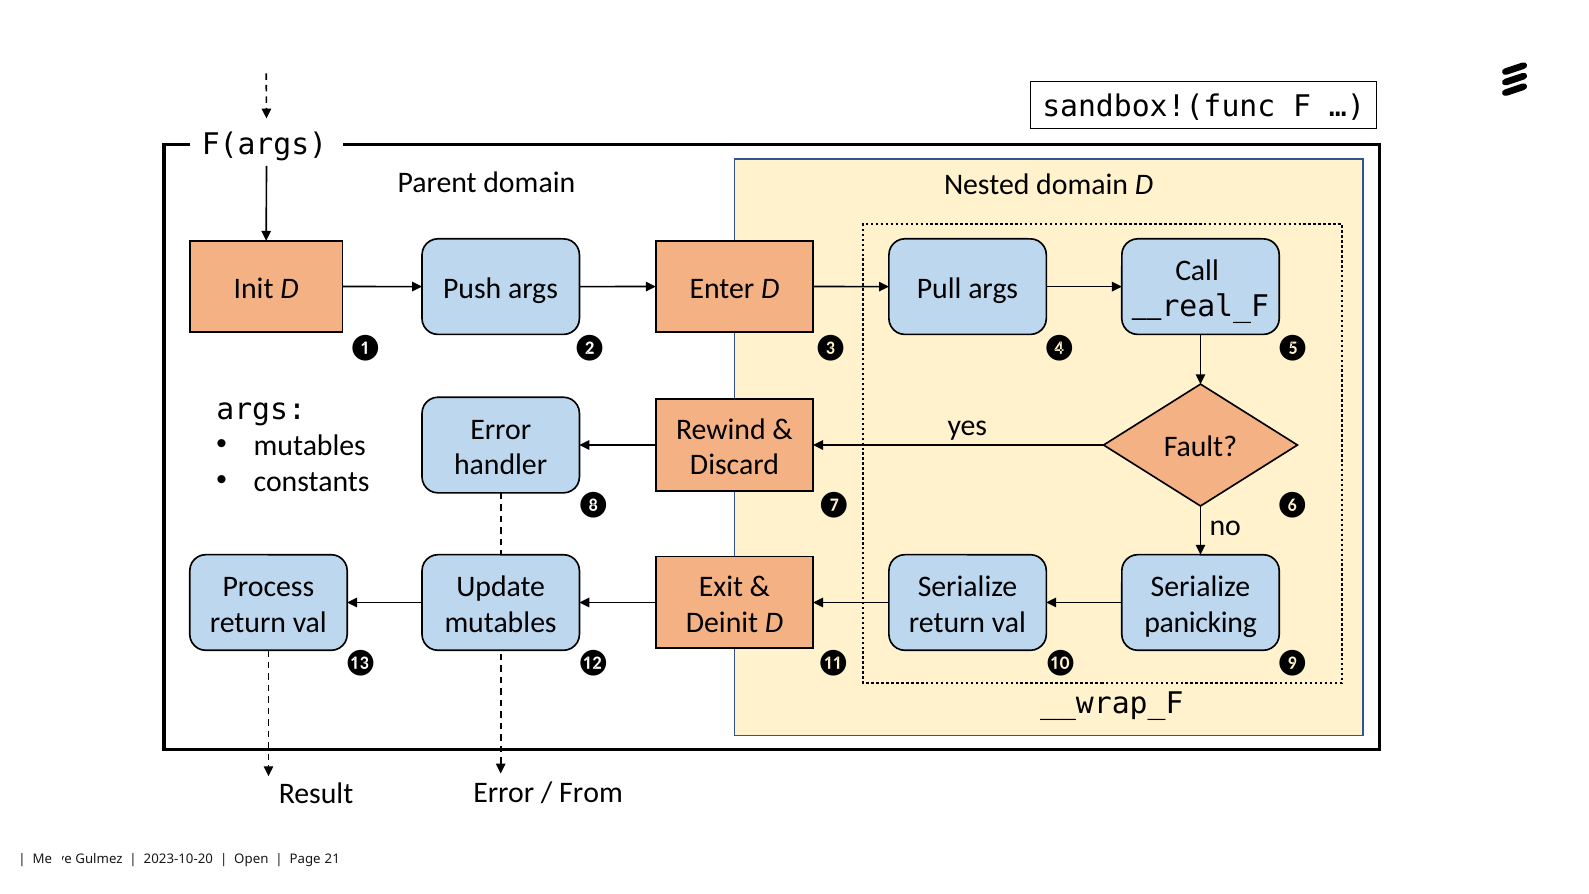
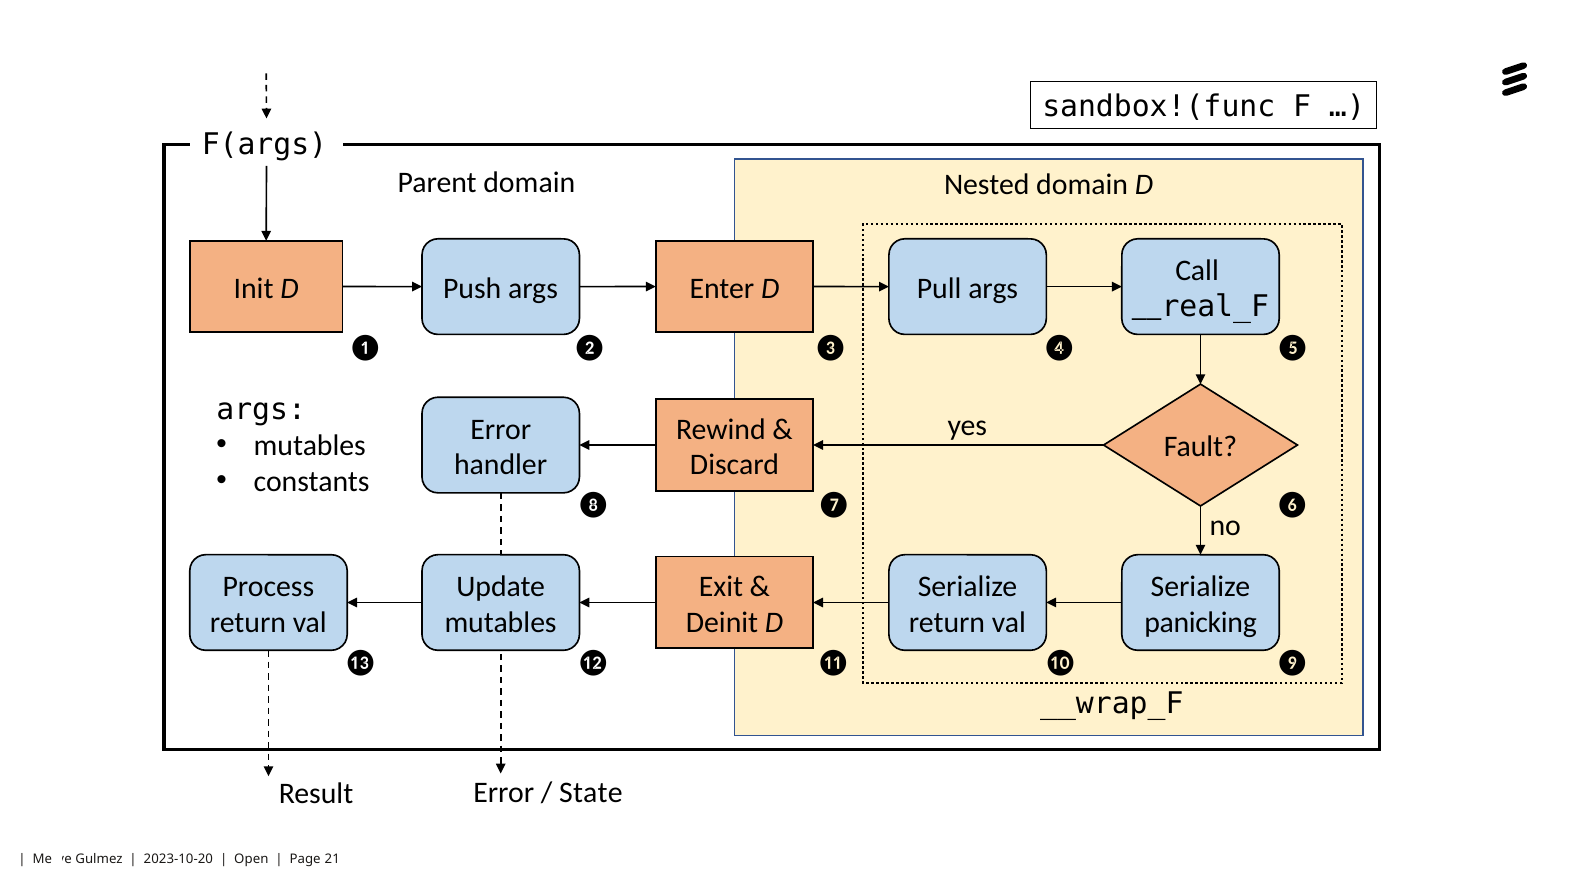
From: From -> State (591, 793)
